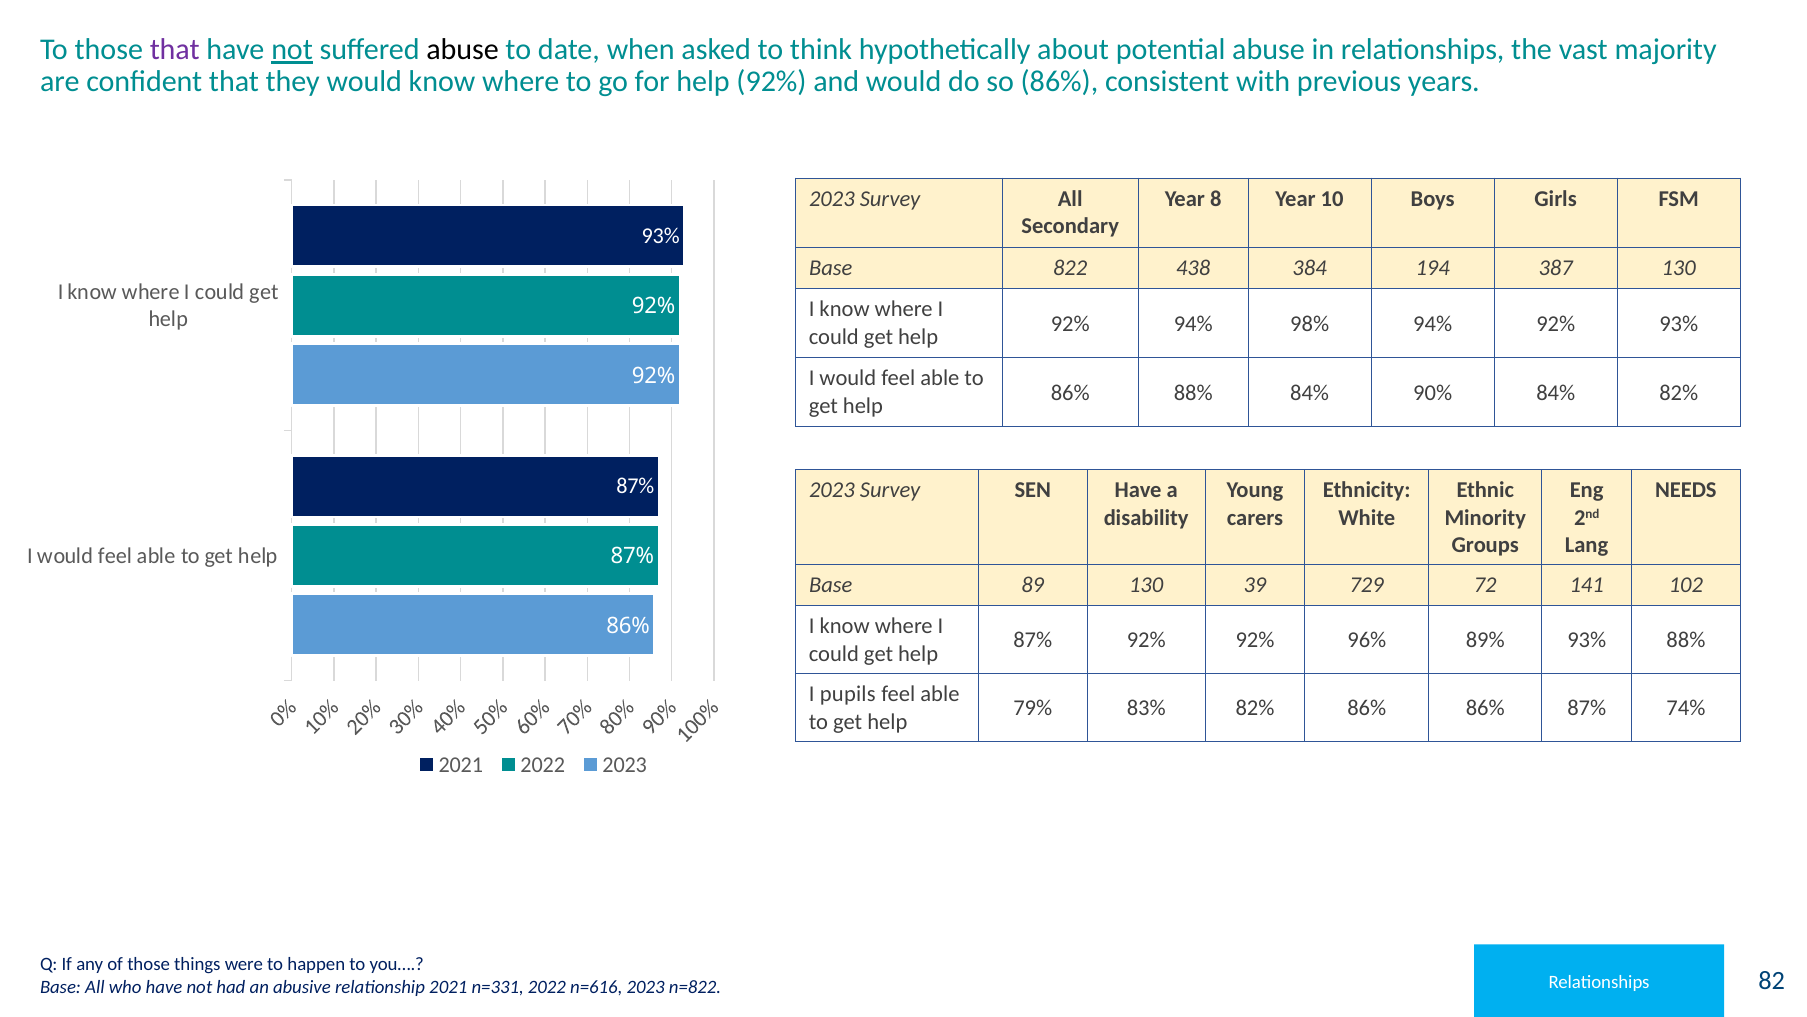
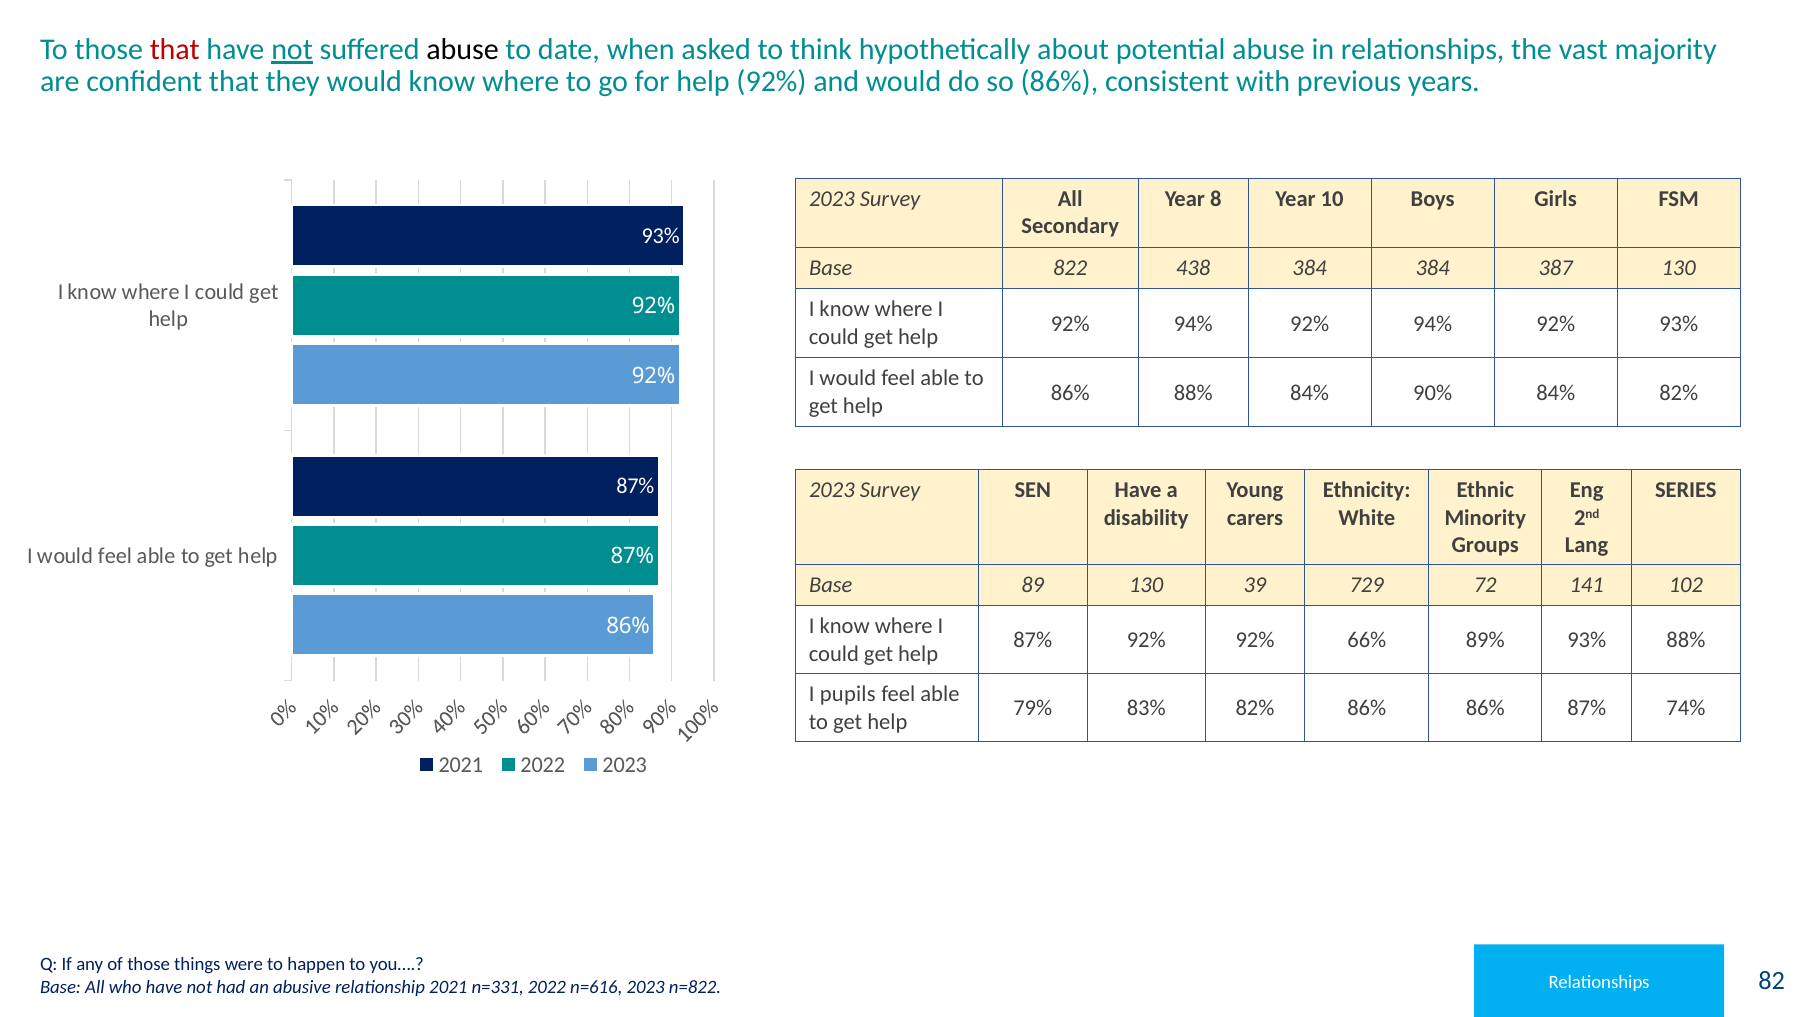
that colour: purple -> red (175, 50)
384 194: 194 -> 384 (1433, 268)
98%: 98% -> 92% (1310, 324)
NEEDS: NEEDS -> SERIES (1686, 490)
96%: 96% -> 66% (1367, 640)
